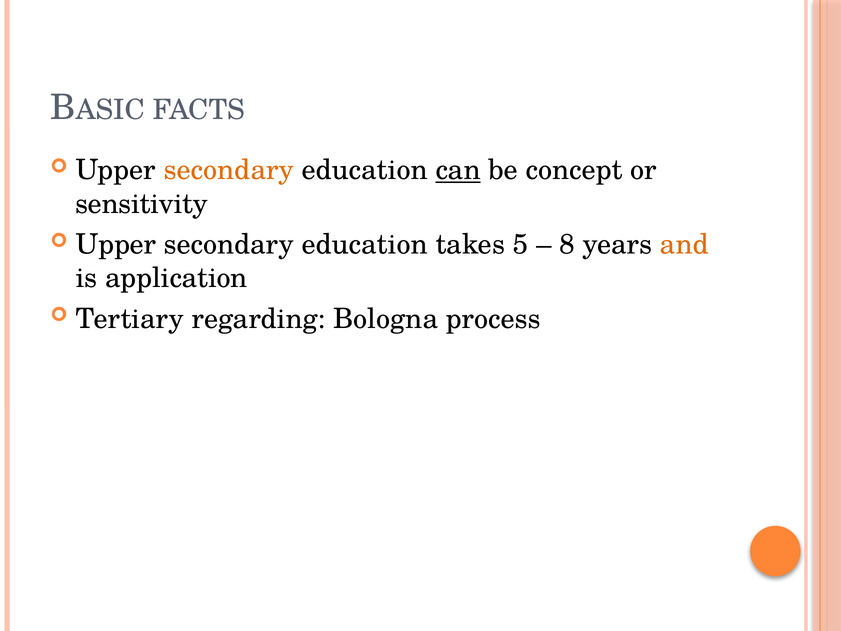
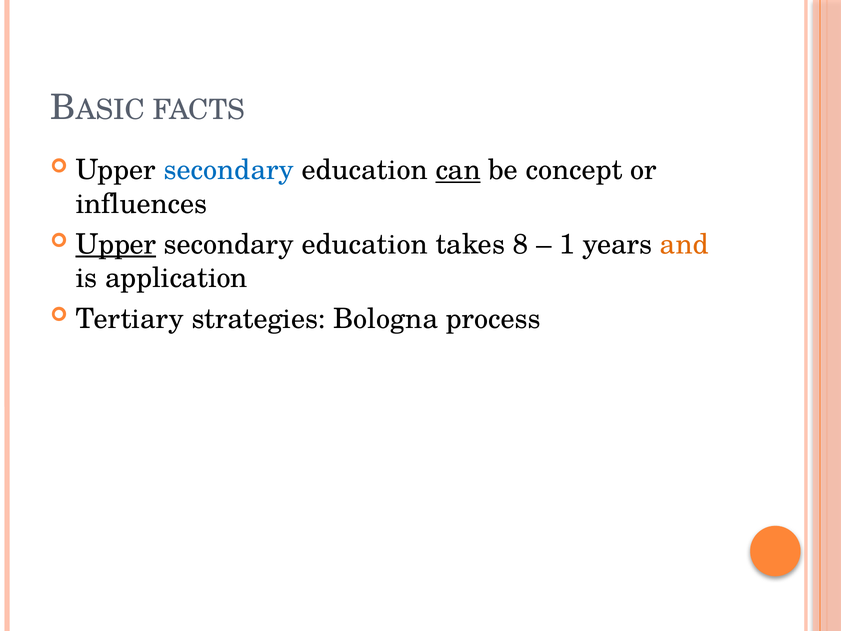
secondary colour: orange -> blue (229, 170)
sensitivity: sensitivity -> influences (141, 204)
Upper underline: none -> present (116, 244)
5: 5 -> 8 (521, 244)
8: 8 -> 1 (567, 244)
regarding: regarding -> strategies (259, 319)
